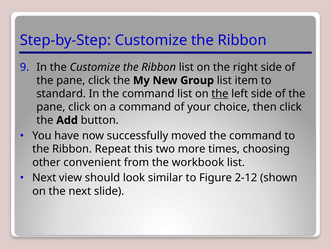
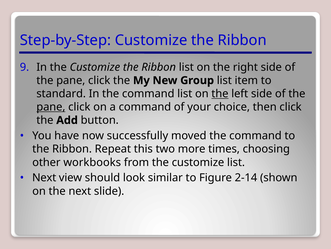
pane underline: none -> present (51, 107)
convenient: convenient -> workbooks (92, 162)
from the workbook: workbook -> customize (198, 162)
2-12: 2-12 -> 2-14 (246, 177)
